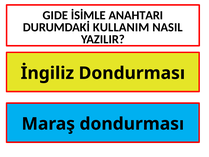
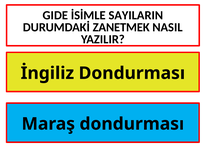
ANAHTARI: ANAHTARI -> SAYILARIN (136, 15)
KULLANIM: KULLANIM -> ZANETMEK (121, 27)
